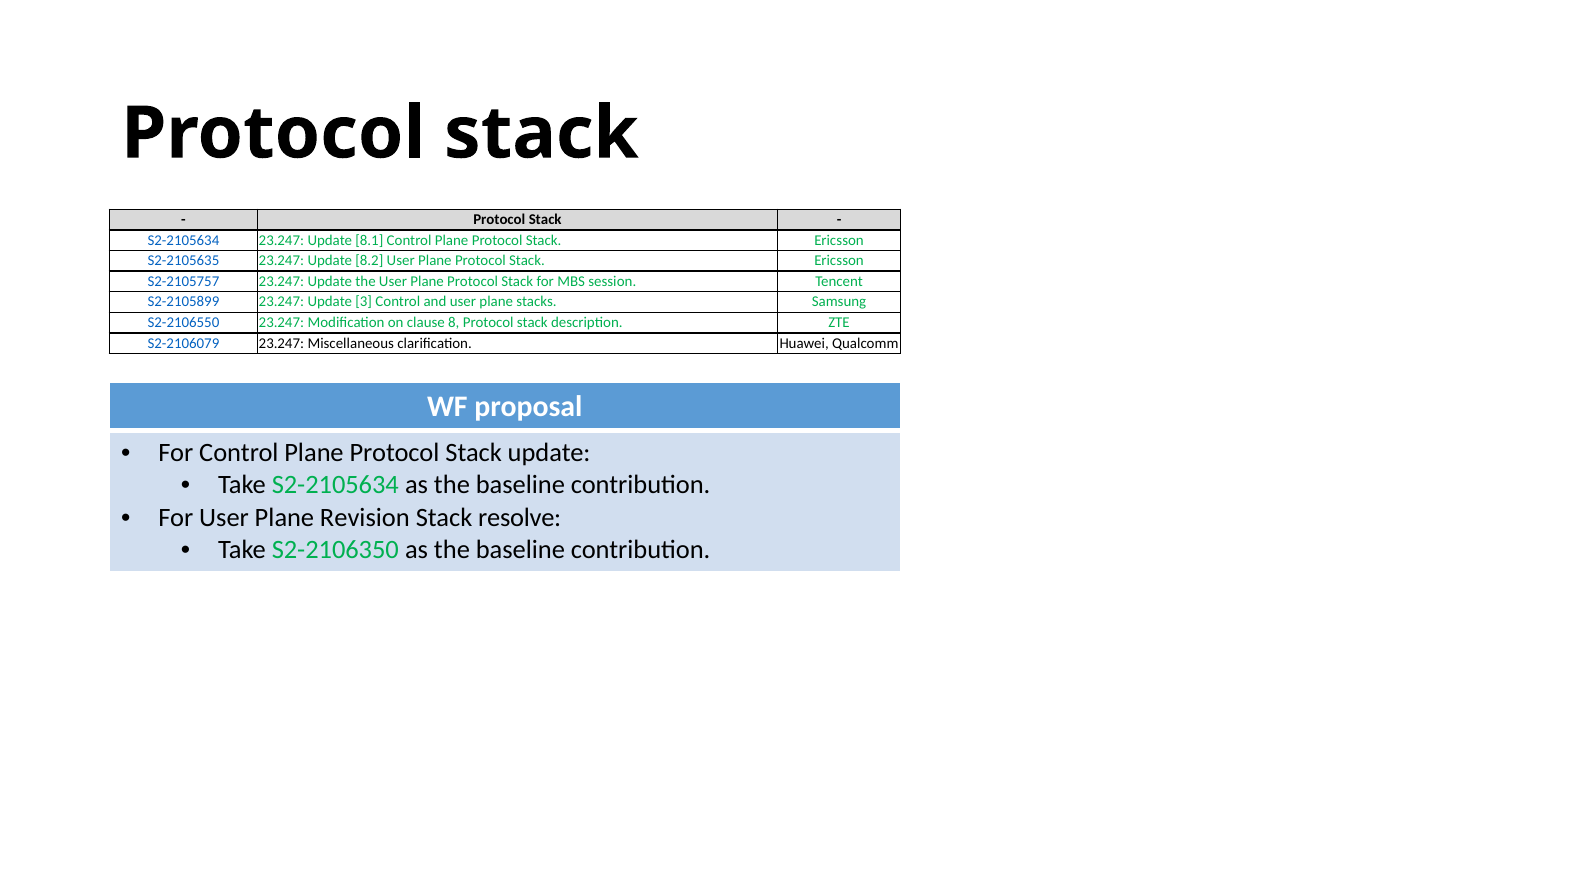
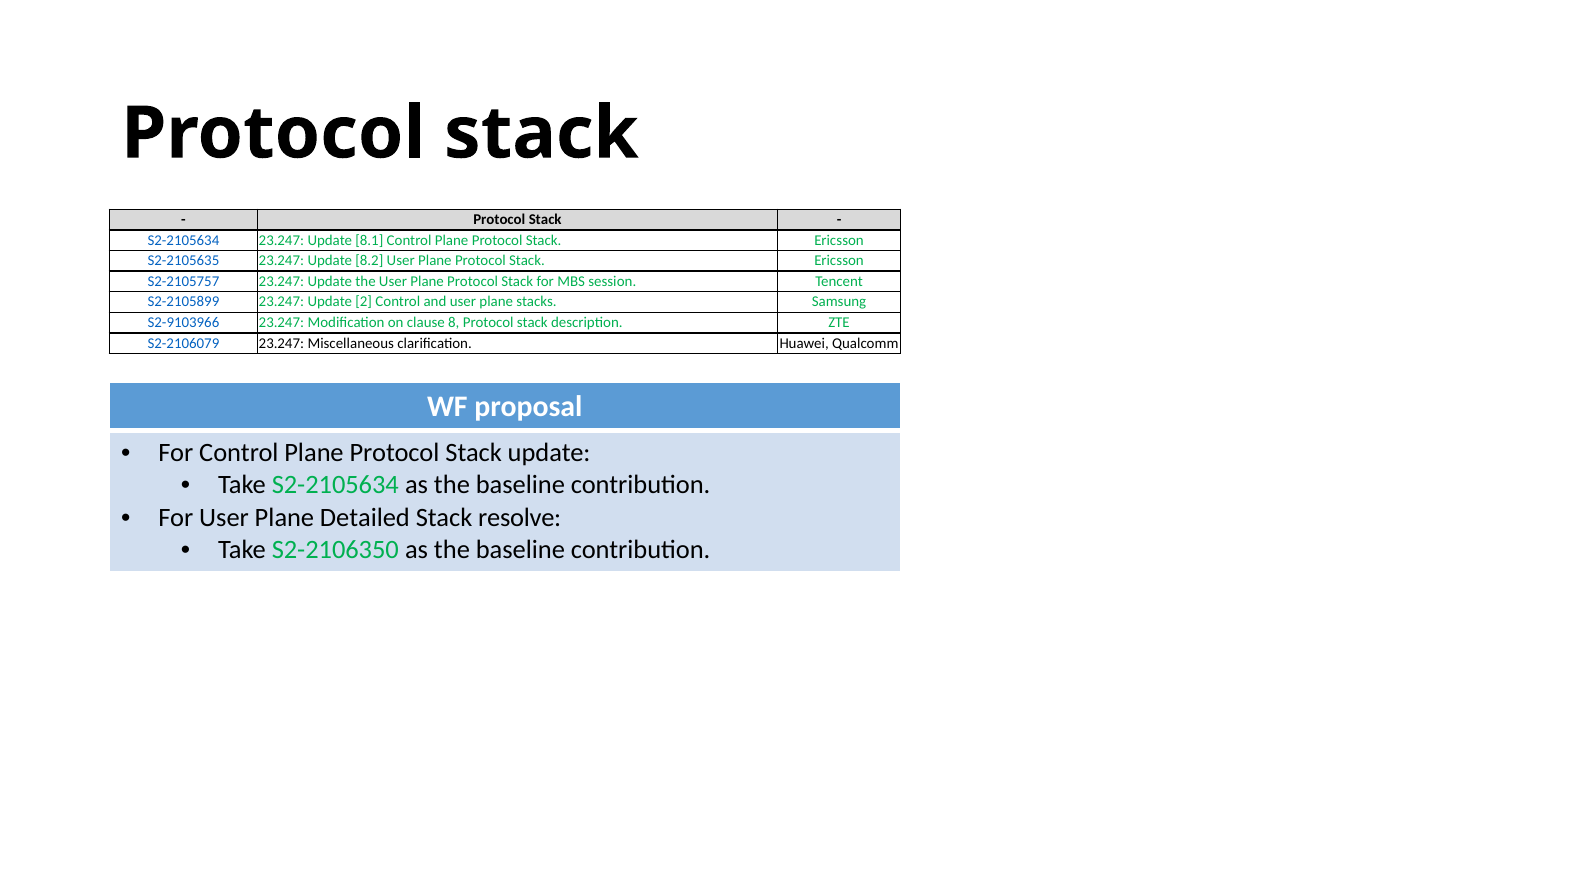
3: 3 -> 2 (364, 302)
S2-2106550: S2-2106550 -> S2-9103966 (183, 323)
Revision: Revision -> Detailed (365, 518)
